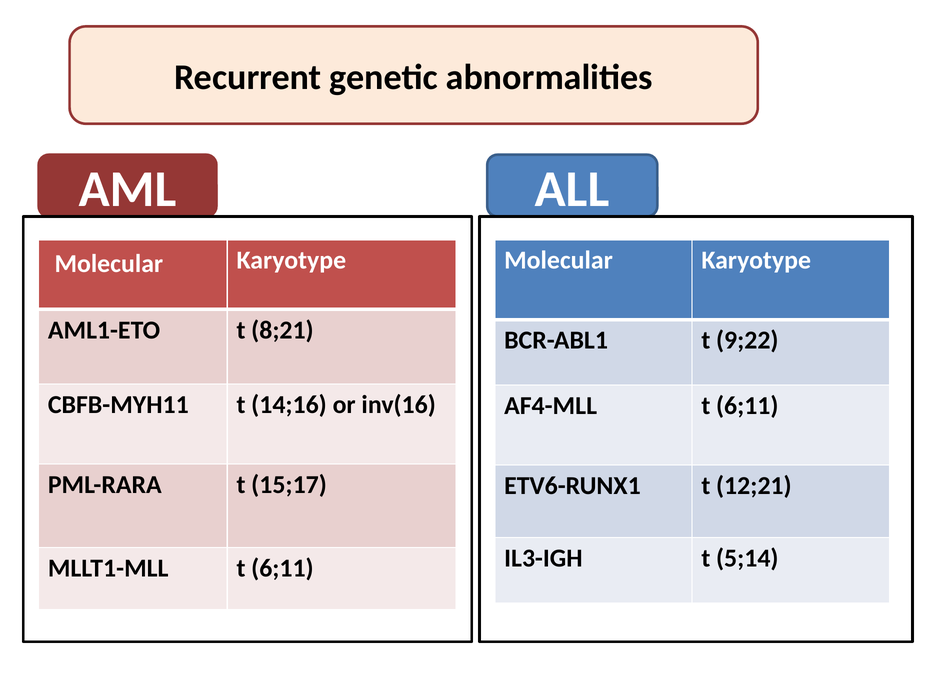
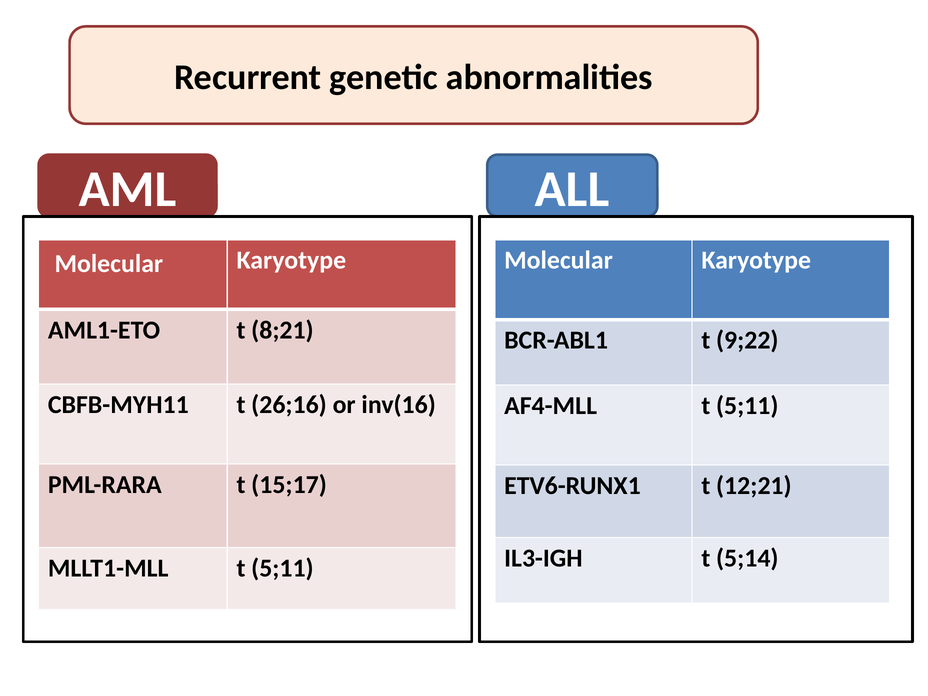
14;16: 14;16 -> 26;16 (289, 405)
AF4-MLL t 6;11: 6;11 -> 5;11 (747, 406)
MLLT1-MLL t 6;11: 6;11 -> 5;11 (282, 568)
